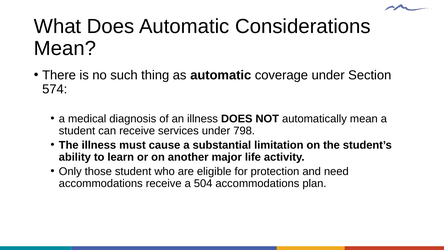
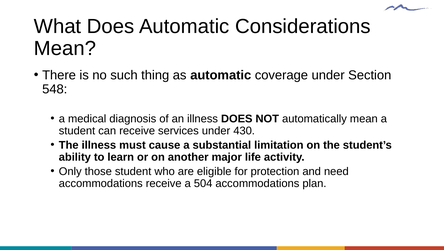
574: 574 -> 548 (55, 89)
798: 798 -> 430 (244, 131)
